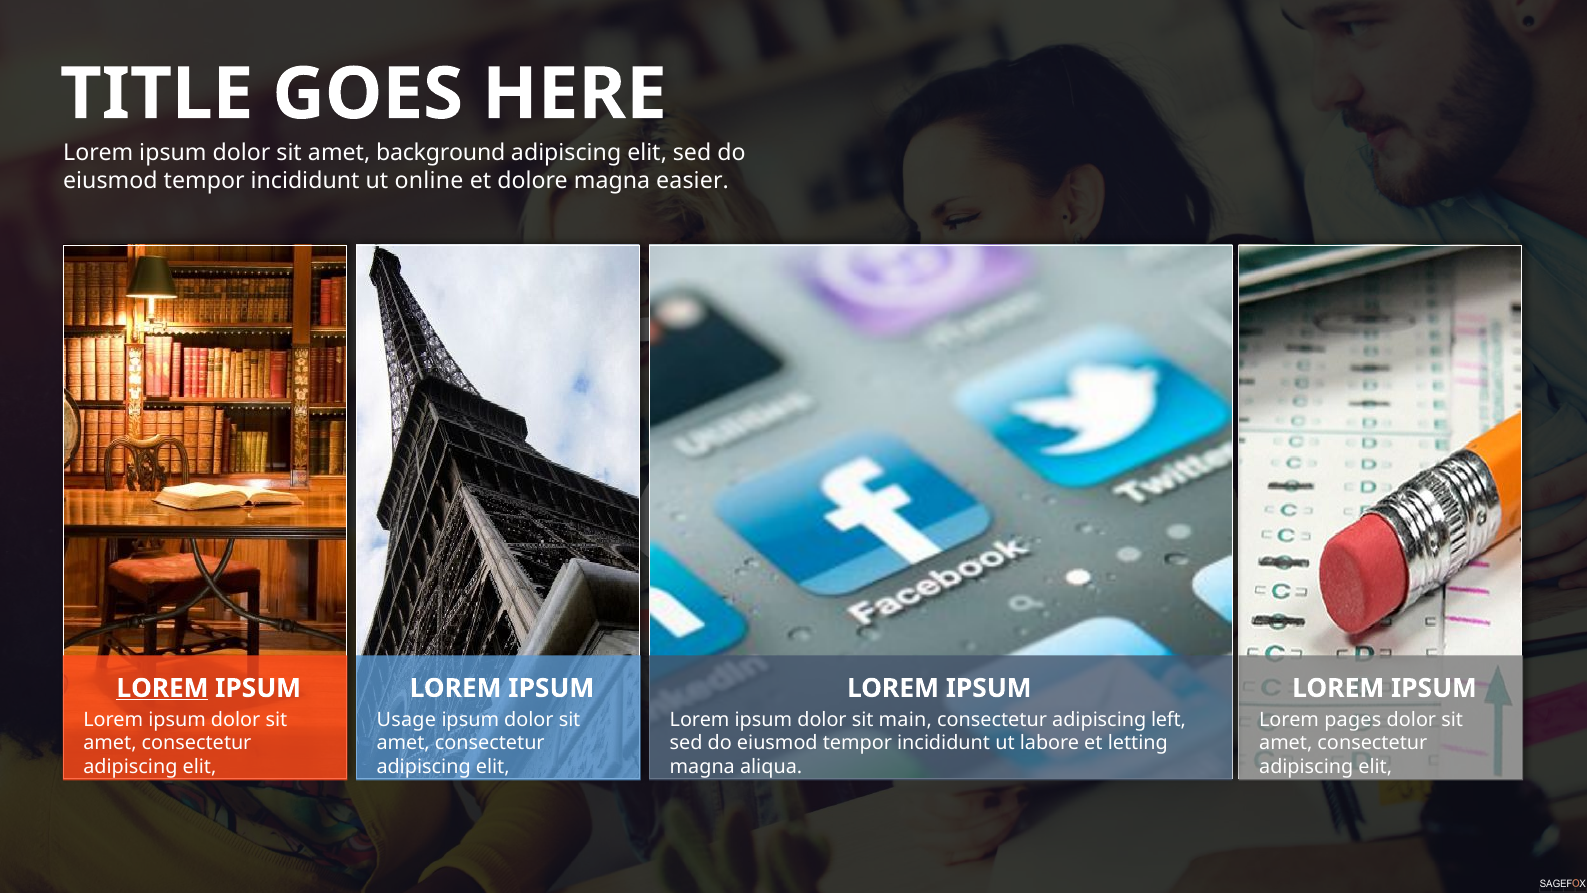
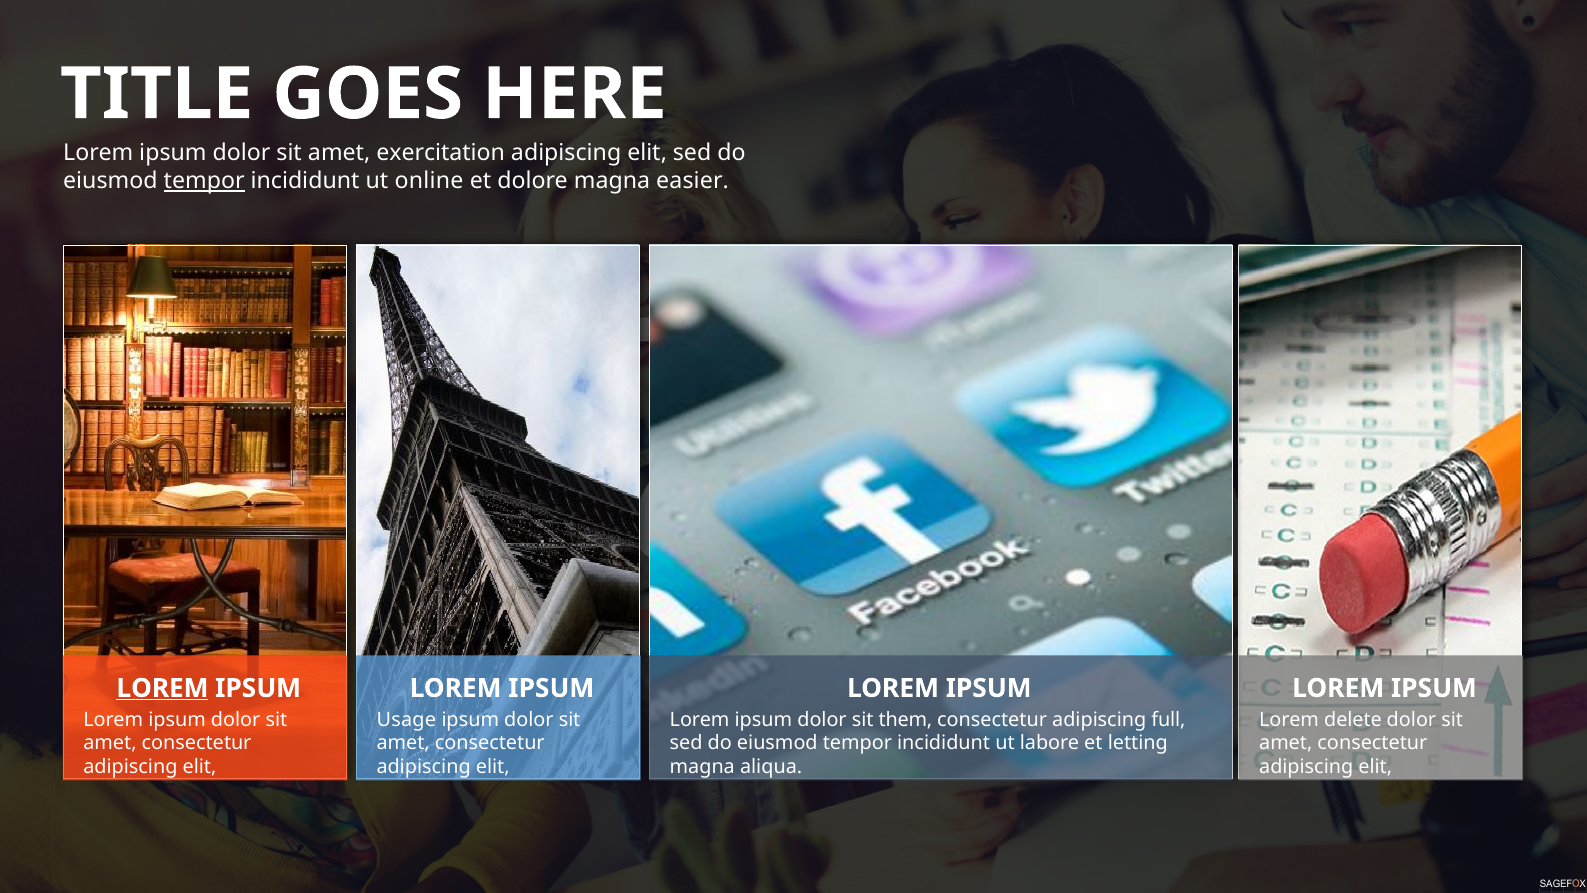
background: background -> exercitation (441, 153)
tempor underline: none -> present (204, 181)
main: main -> them (905, 719)
left: left -> full (1168, 719)
pages: pages -> delete (1353, 719)
